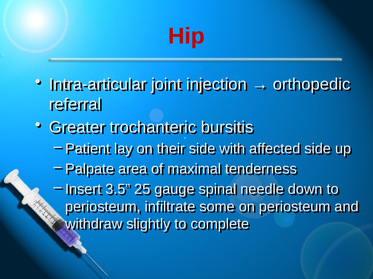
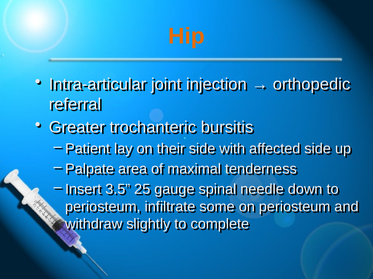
Hip colour: red -> orange (186, 36)
